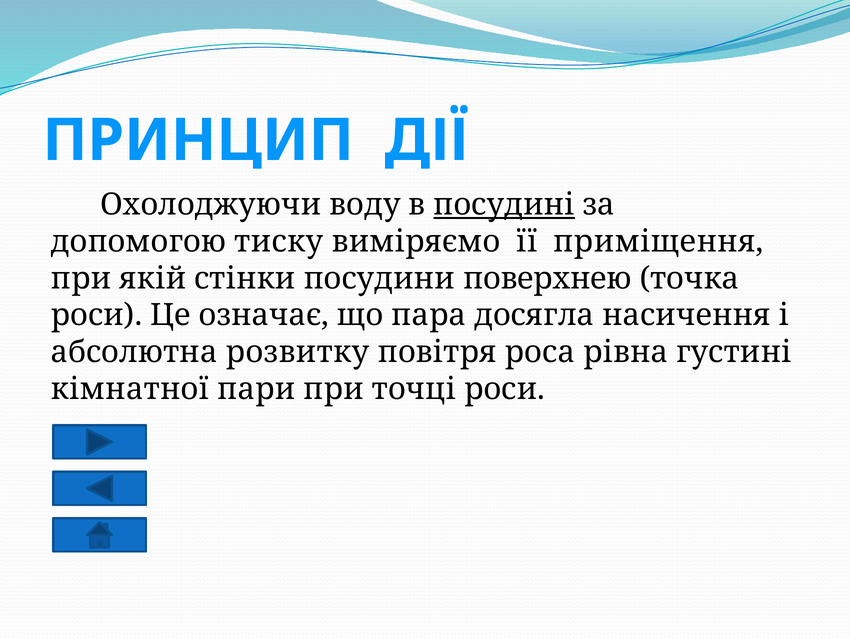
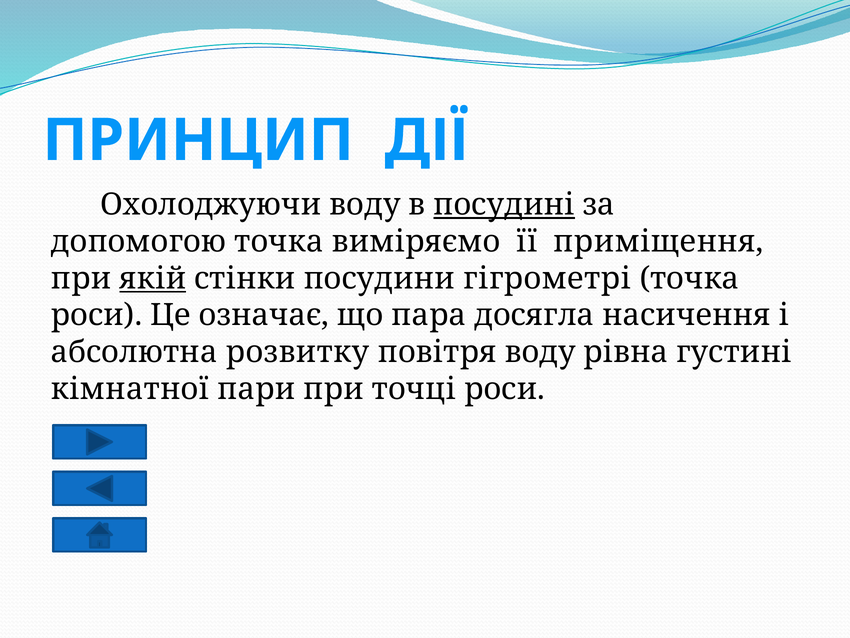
допомогою тиску: тиску -> точка (279, 241)
якій underline: none -> present (153, 278)
поверхнею: поверхнею -> гігрометрі (547, 278)
повітря роса: роса -> воду (540, 352)
